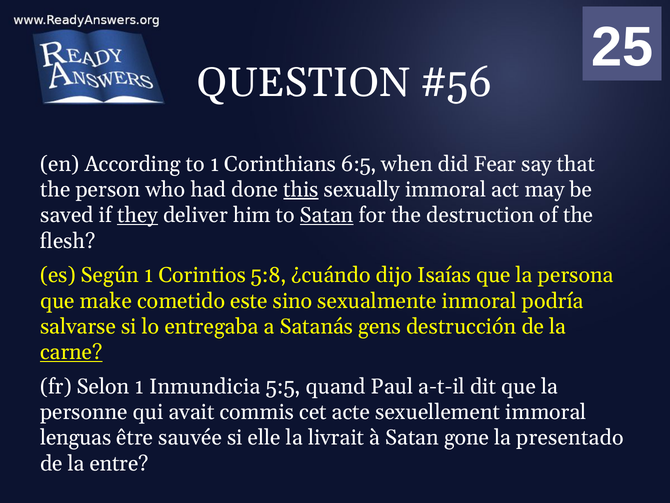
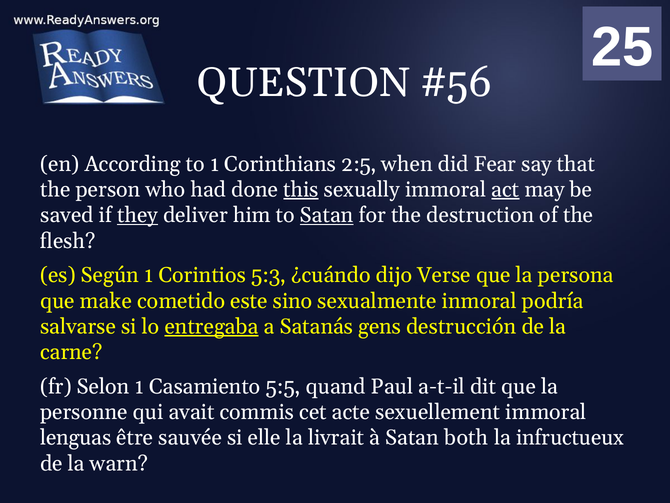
6:5: 6:5 -> 2:5 (359, 164)
act underline: none -> present (505, 189)
5:8: 5:8 -> 5:3 (269, 275)
Isaías: Isaías -> Verse (444, 275)
entregaba underline: none -> present (211, 326)
carne underline: present -> none (71, 352)
Inmundicia: Inmundicia -> Casamiento (205, 386)
gone: gone -> both (466, 437)
presentado: presentado -> infructueux (570, 437)
entre: entre -> warn (119, 463)
